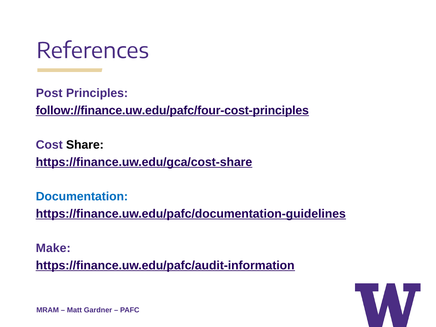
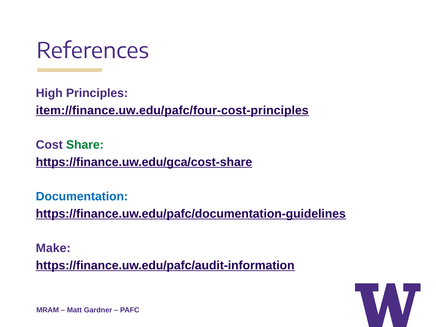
Post: Post -> High (49, 93)
follow://finance.uw.edu/pafc/four-cost-principles: follow://finance.uw.edu/pafc/four-cost-principles -> item://finance.uw.edu/pafc/four-cost-principles (172, 110)
Share colour: black -> green (85, 145)
